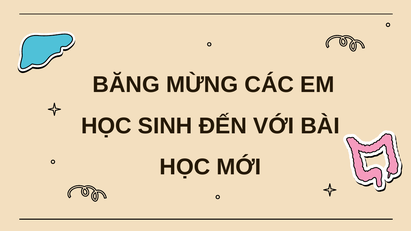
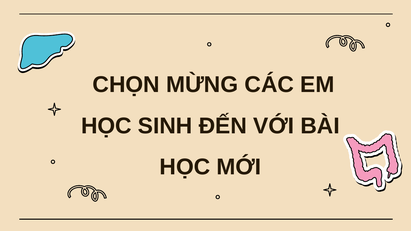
BĂNG: BĂNG -> CHỌN (126, 85)
